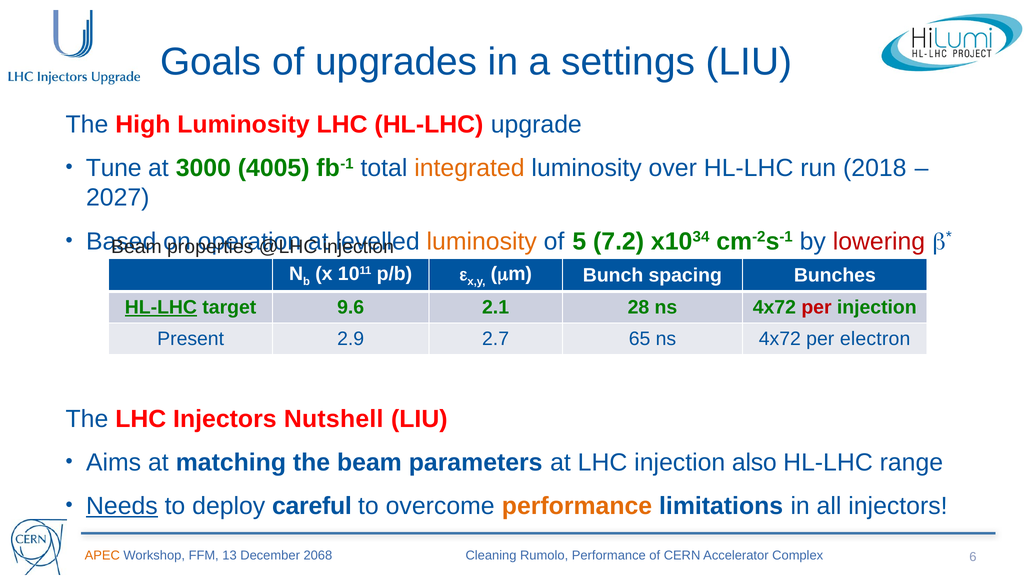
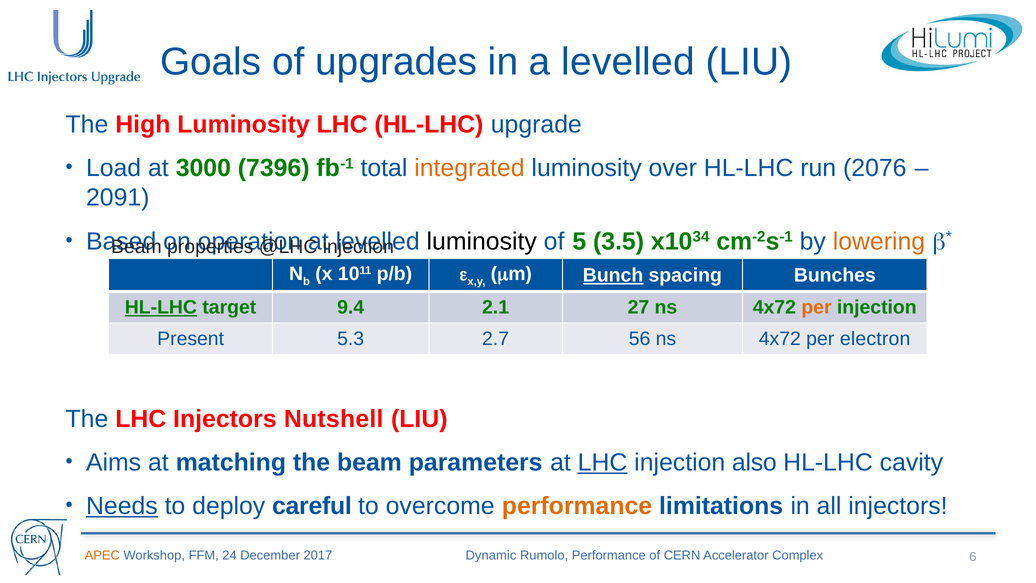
a settings: settings -> levelled (628, 62)
Tune: Tune -> Load (114, 168)
4005: 4005 -> 7396 (274, 168)
2018: 2018 -> 2076 (875, 168)
2027: 2027 -> 2091 (118, 198)
luminosity colour: orange -> black (482, 241)
7.2: 7.2 -> 3.5 (619, 241)
lowering colour: red -> orange (879, 241)
Bunch underline: none -> present (613, 275)
9.6: 9.6 -> 9.4 (351, 307)
28: 28 -> 27 (638, 307)
per colour: red -> orange (816, 307)
2.9: 2.9 -> 5.3 (351, 339)
65: 65 -> 56 (640, 339)
LHC underline: none -> present (603, 462)
range: range -> cavity (911, 462)
13: 13 -> 24 (230, 555)
2068: 2068 -> 2017 (318, 555)
Cleaning: Cleaning -> Dynamic (491, 555)
